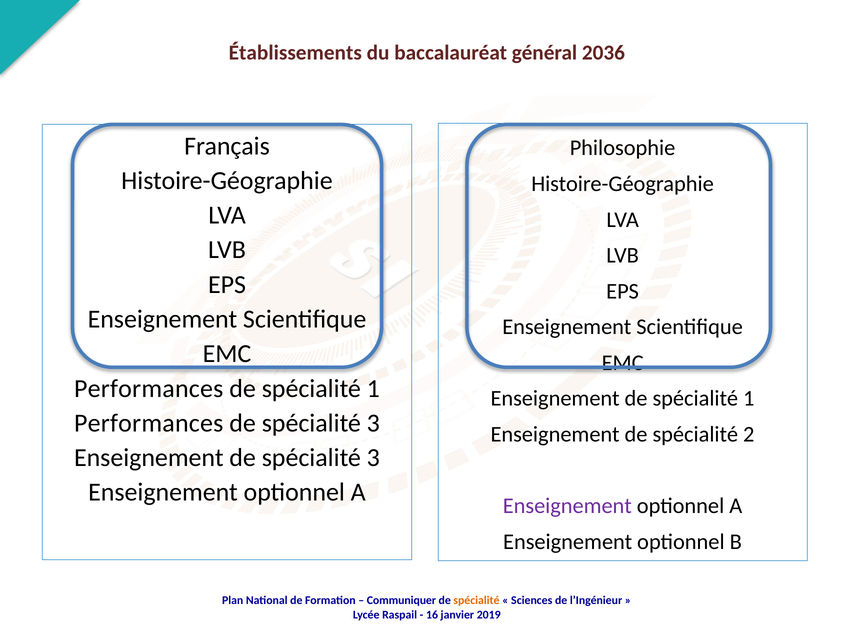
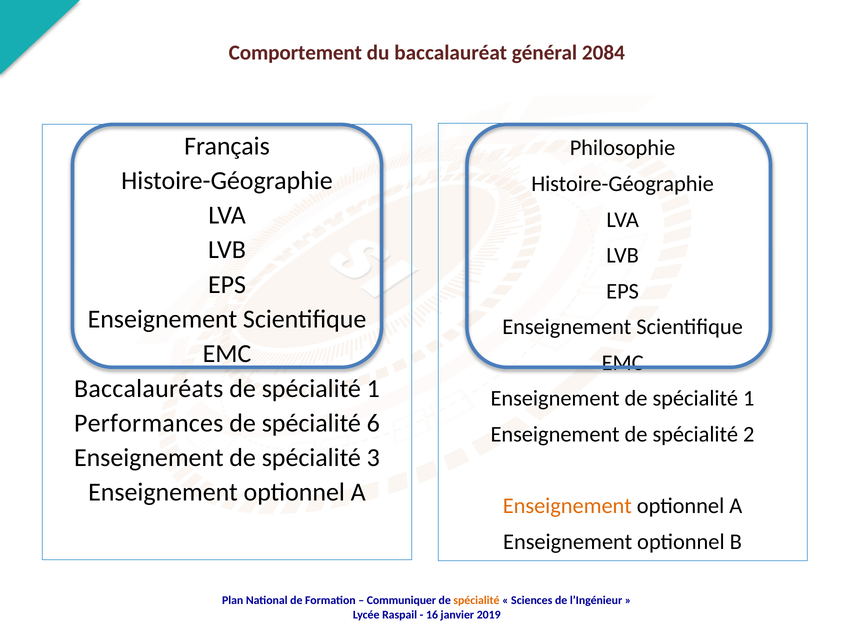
Établissements: Établissements -> Comportement (295, 53)
2036: 2036 -> 2084 (603, 53)
Performances: Performances -> Baccalauréats (149, 389)
3: 3 -> 6 (373, 423)
Enseignement colour: purple -> orange (567, 506)
